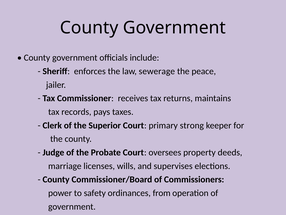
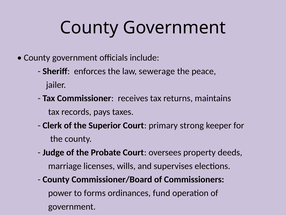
safety: safety -> forms (95, 193)
from: from -> fund (162, 193)
